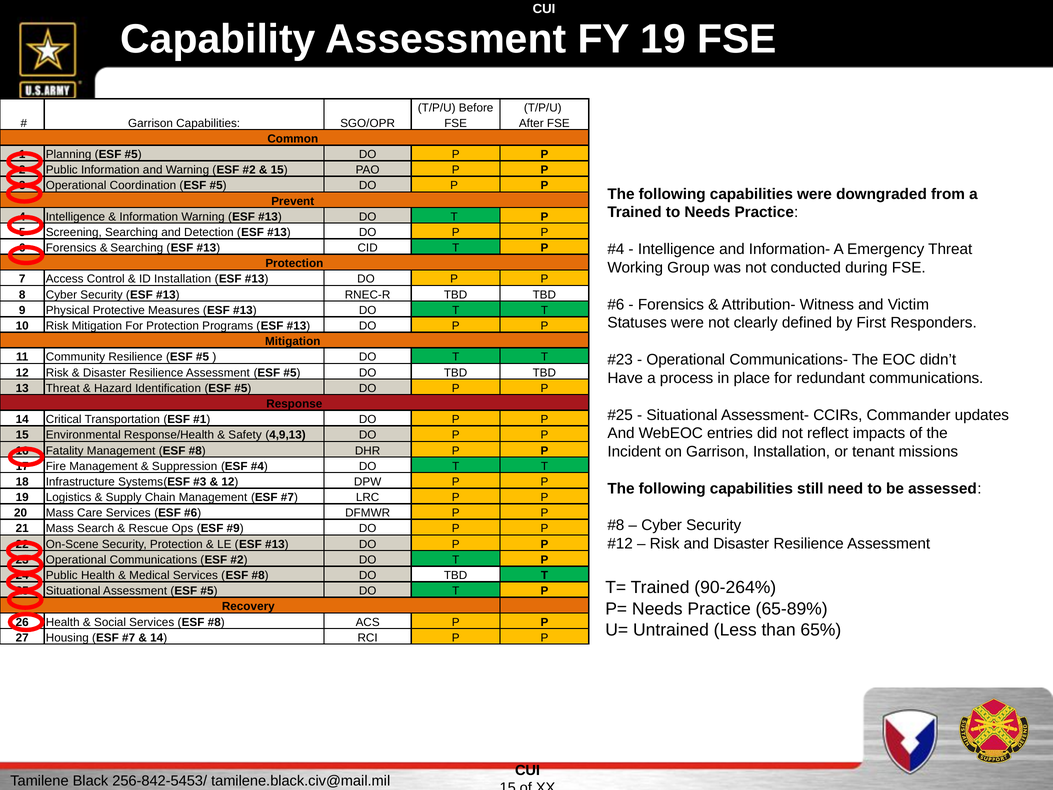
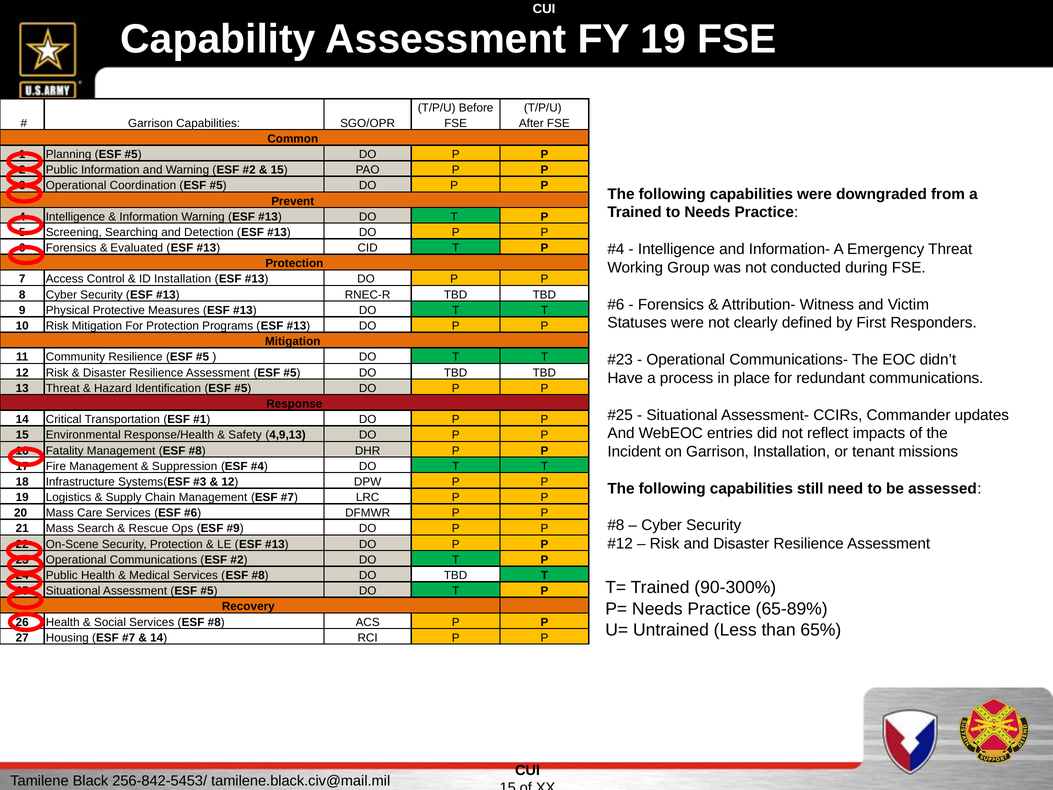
Searching: Searching -> Evaluated (137, 248)
90-264%: 90-264% -> 90-300% (735, 587)
